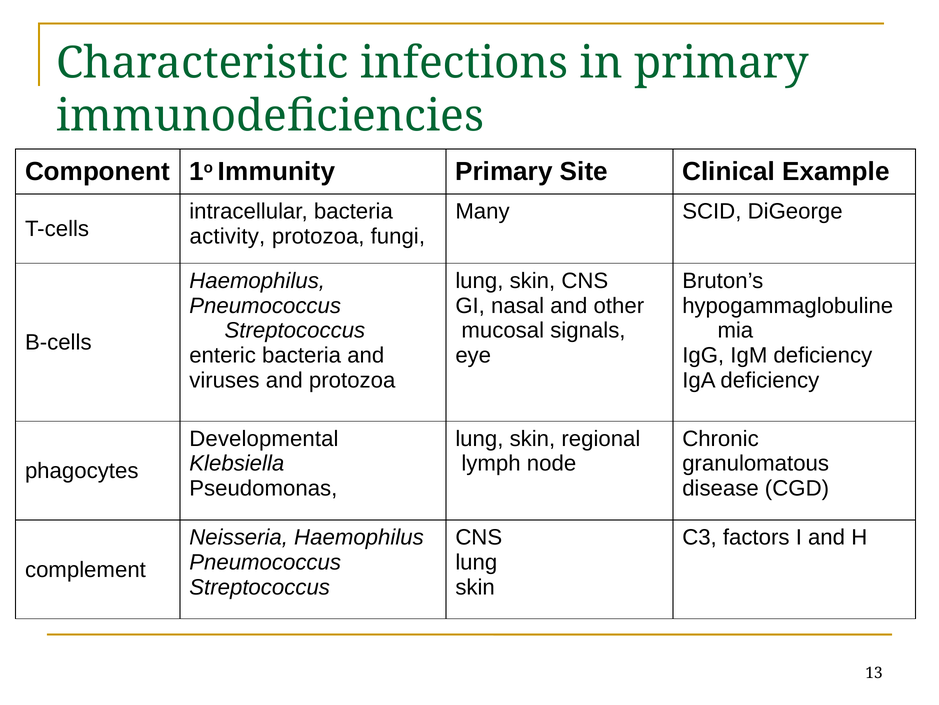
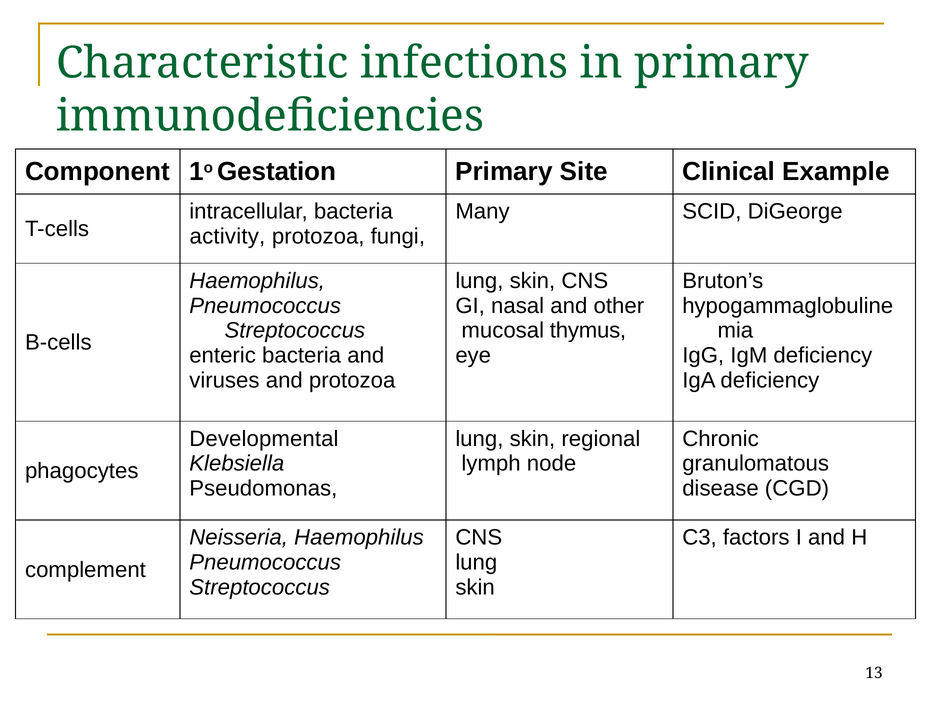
Immunity: Immunity -> Gestation (277, 172)
signals: signals -> thymus (588, 330)
